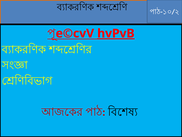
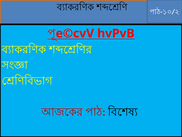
hvPvB underline: present -> none (116, 33)
